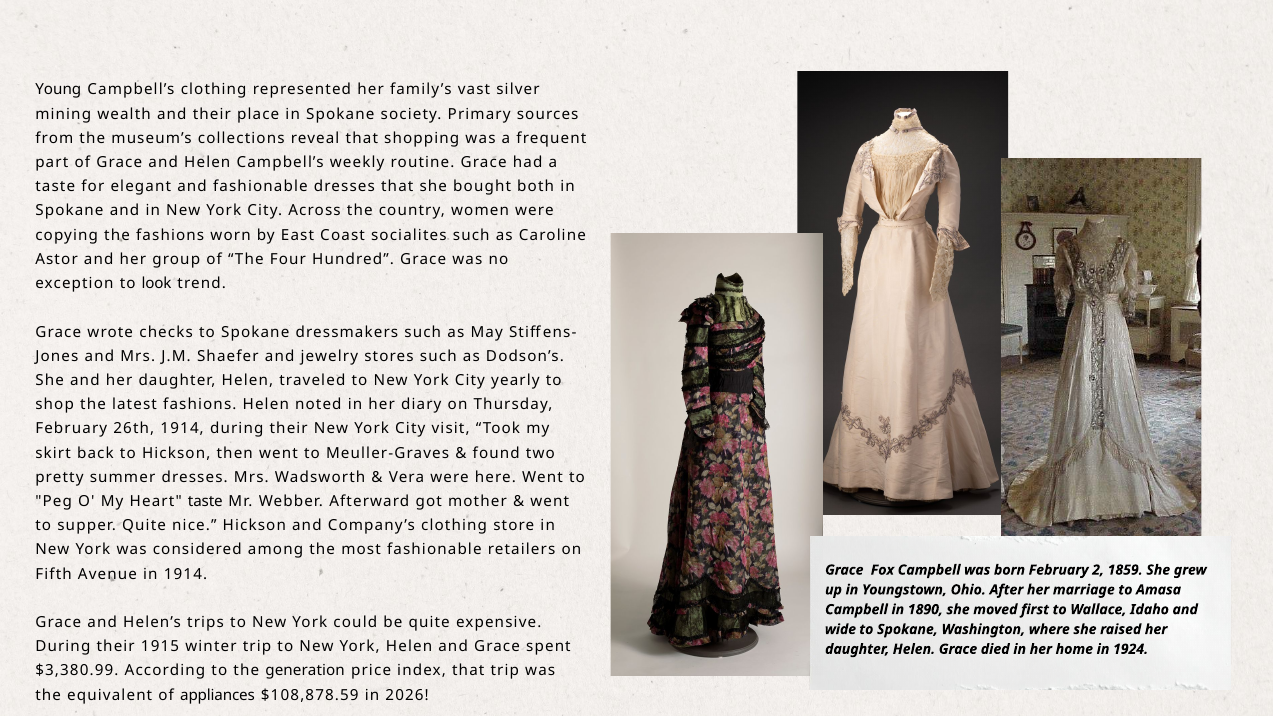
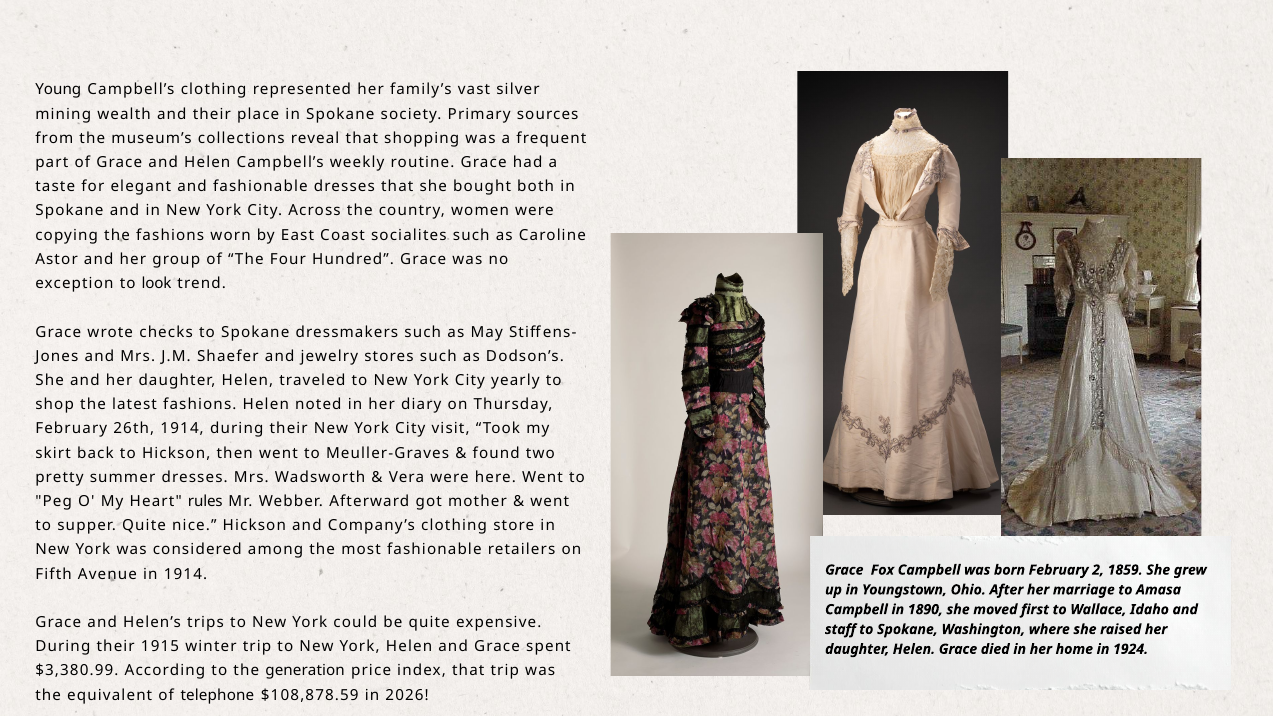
Heart taste: taste -> rules (205, 501)
wide: wide -> staff (840, 629)
appliances: appliances -> telephone (217, 695)
